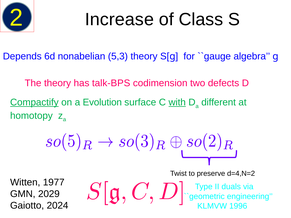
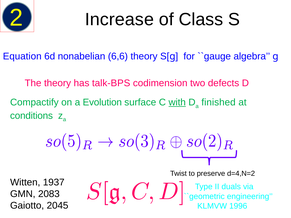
Depends: Depends -> Equation (22, 56)
5,3: 5,3 -> 6,6 (118, 56)
Compactify underline: present -> none (34, 102)
different: different -> finished (219, 102)
homotopy: homotopy -> conditions (31, 116)
1977: 1977 -> 1937 (54, 183)
2029: 2029 -> 2083 (49, 194)
2024: 2024 -> 2045 (58, 206)
